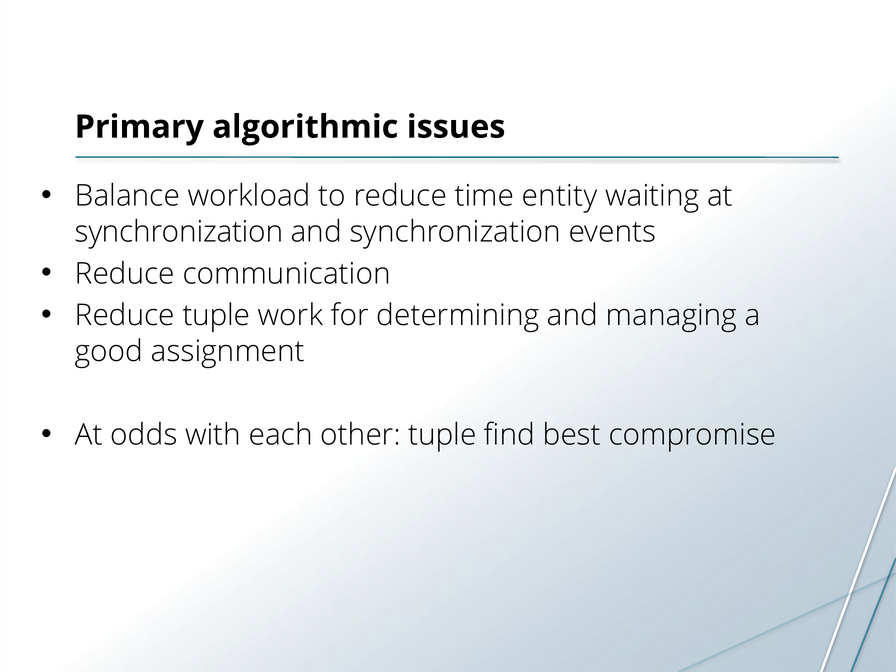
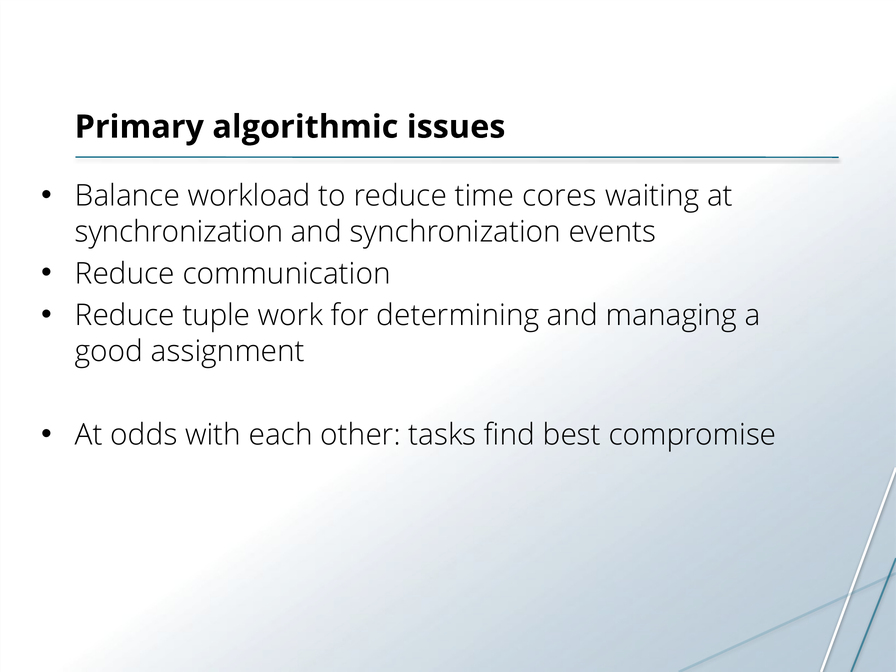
entity: entity -> cores (560, 196)
other tuple: tuple -> tasks (442, 435)
